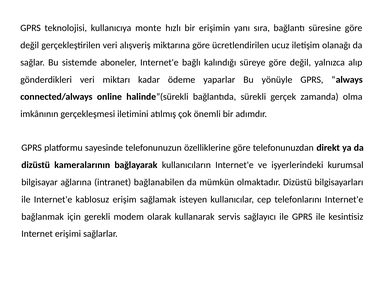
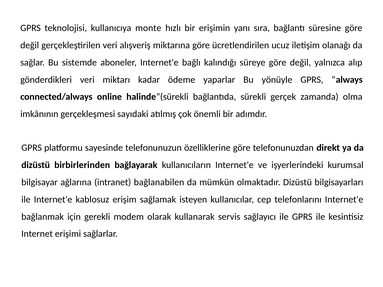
iletimini: iletimini -> sayıdaki (133, 114)
kameralarının: kameralarının -> birbirlerinden (82, 165)
